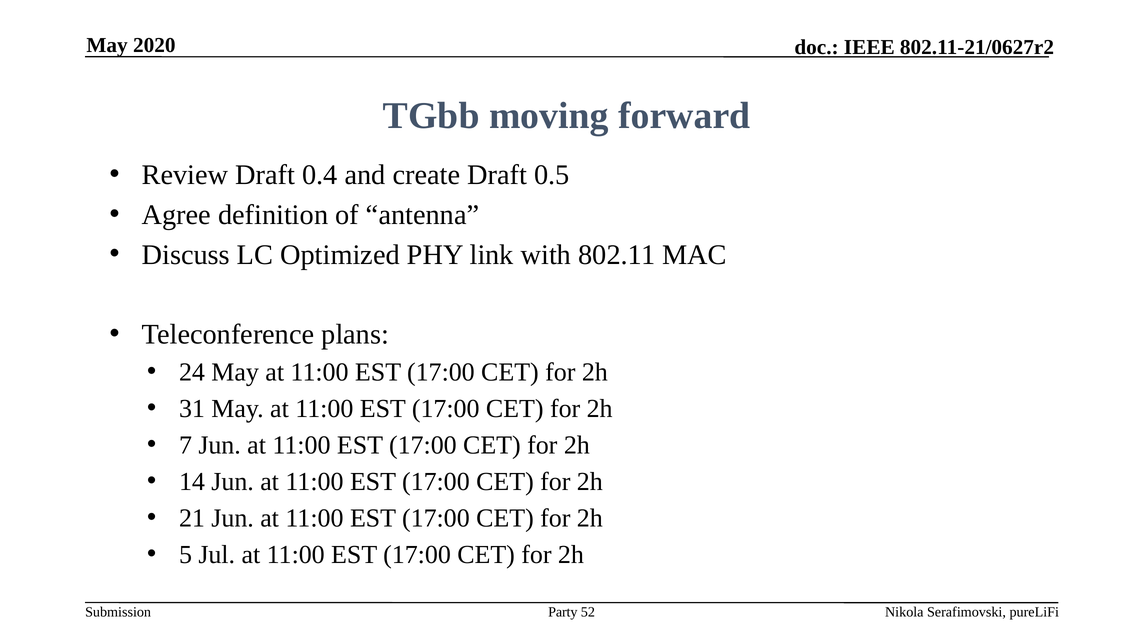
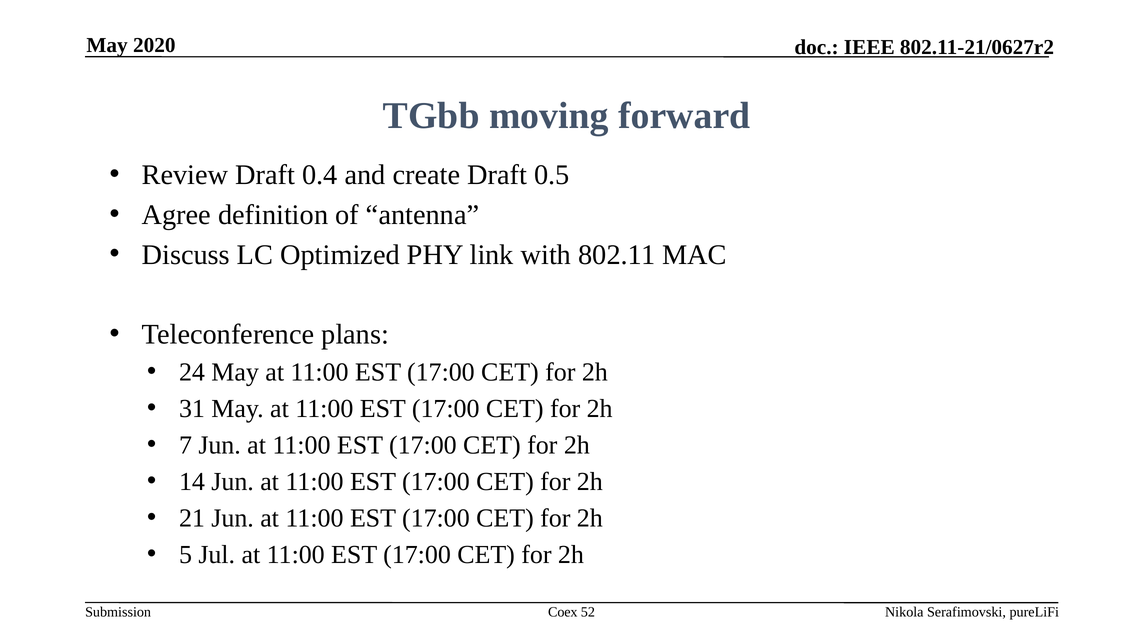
Party: Party -> Coex (563, 612)
